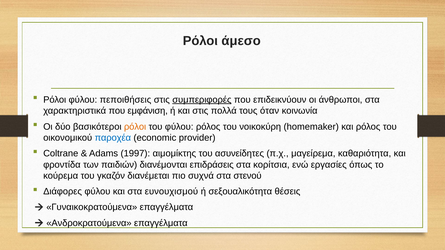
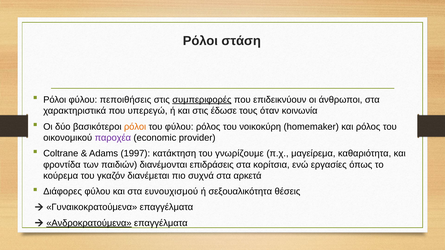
άμεσο: άμεσο -> στάση (241, 41)
εμφάνιση: εμφάνιση -> υπερεγώ (148, 111)
πολλά: πολλά -> έδωσε (224, 111)
παροχέα colour: blue -> purple (113, 138)
αιμομίκτης: αιμομίκτης -> κατάκτηση (174, 154)
ασυνείδητες: ασυνείδητες -> γνωρίζουμε (239, 154)
στενού: στενού -> αρκετά (248, 176)
Ανδροκρατούμενα underline: none -> present (89, 223)
